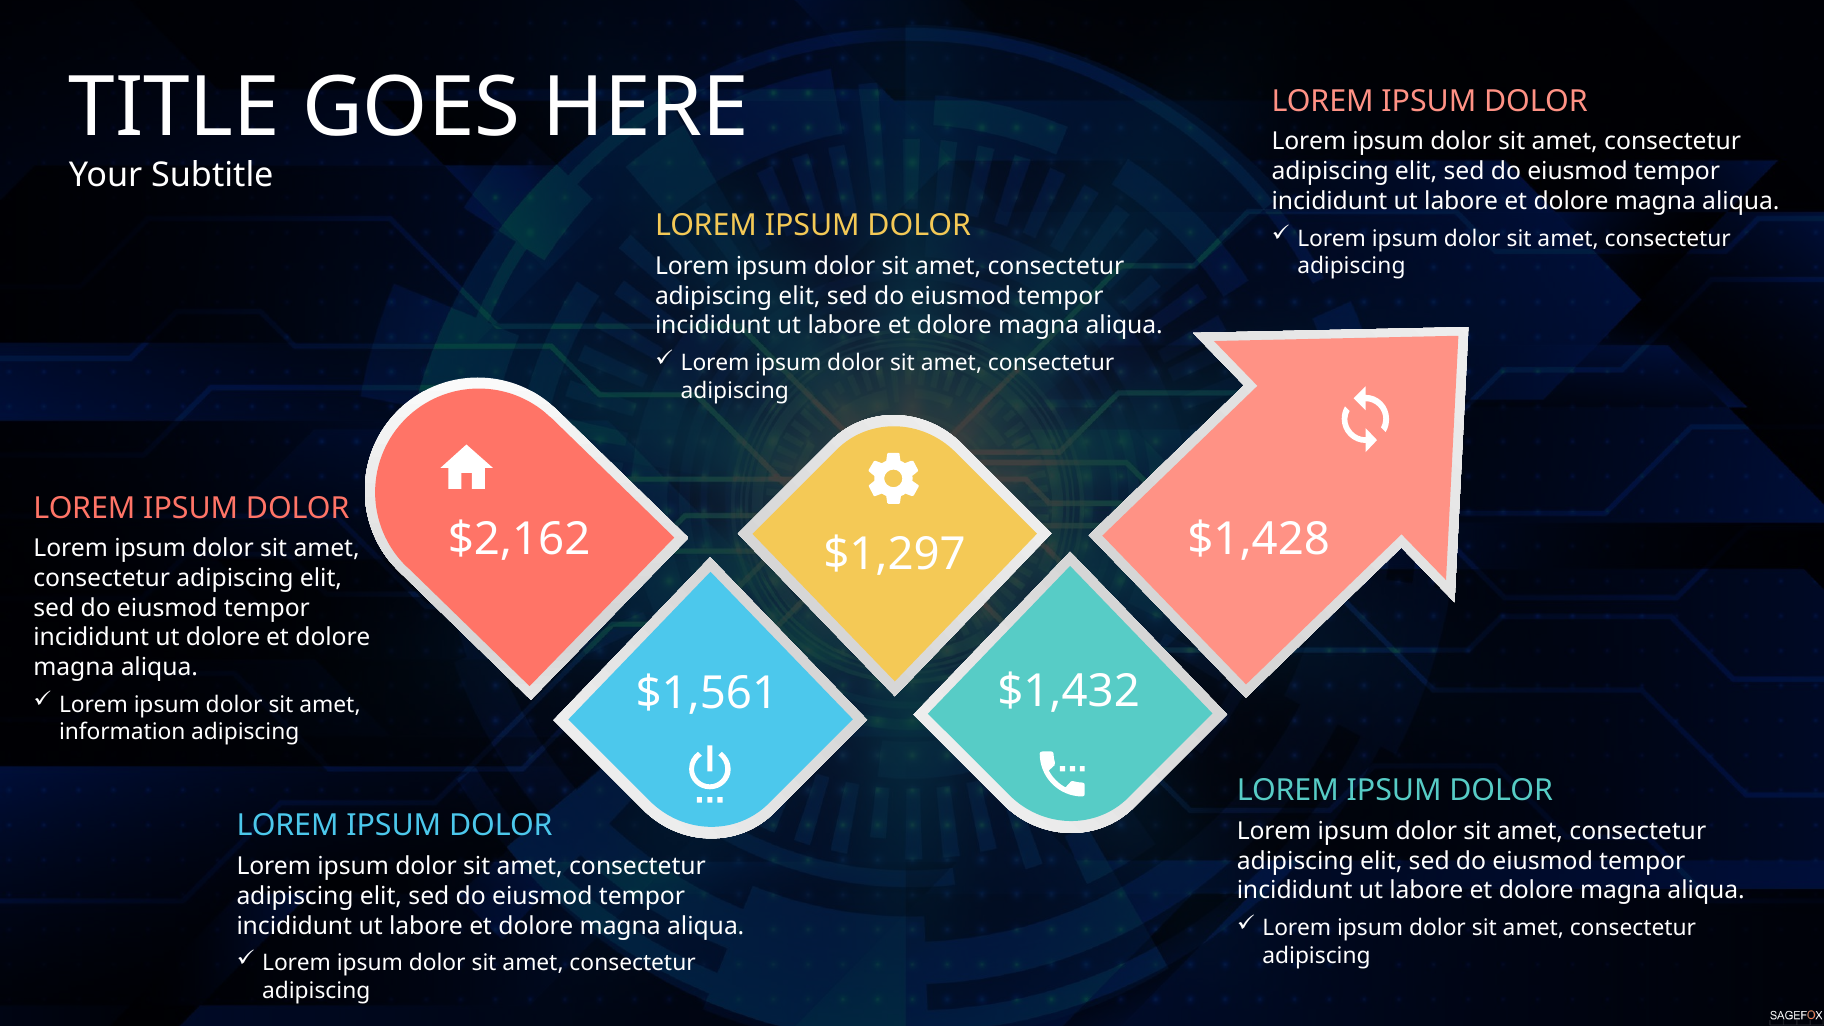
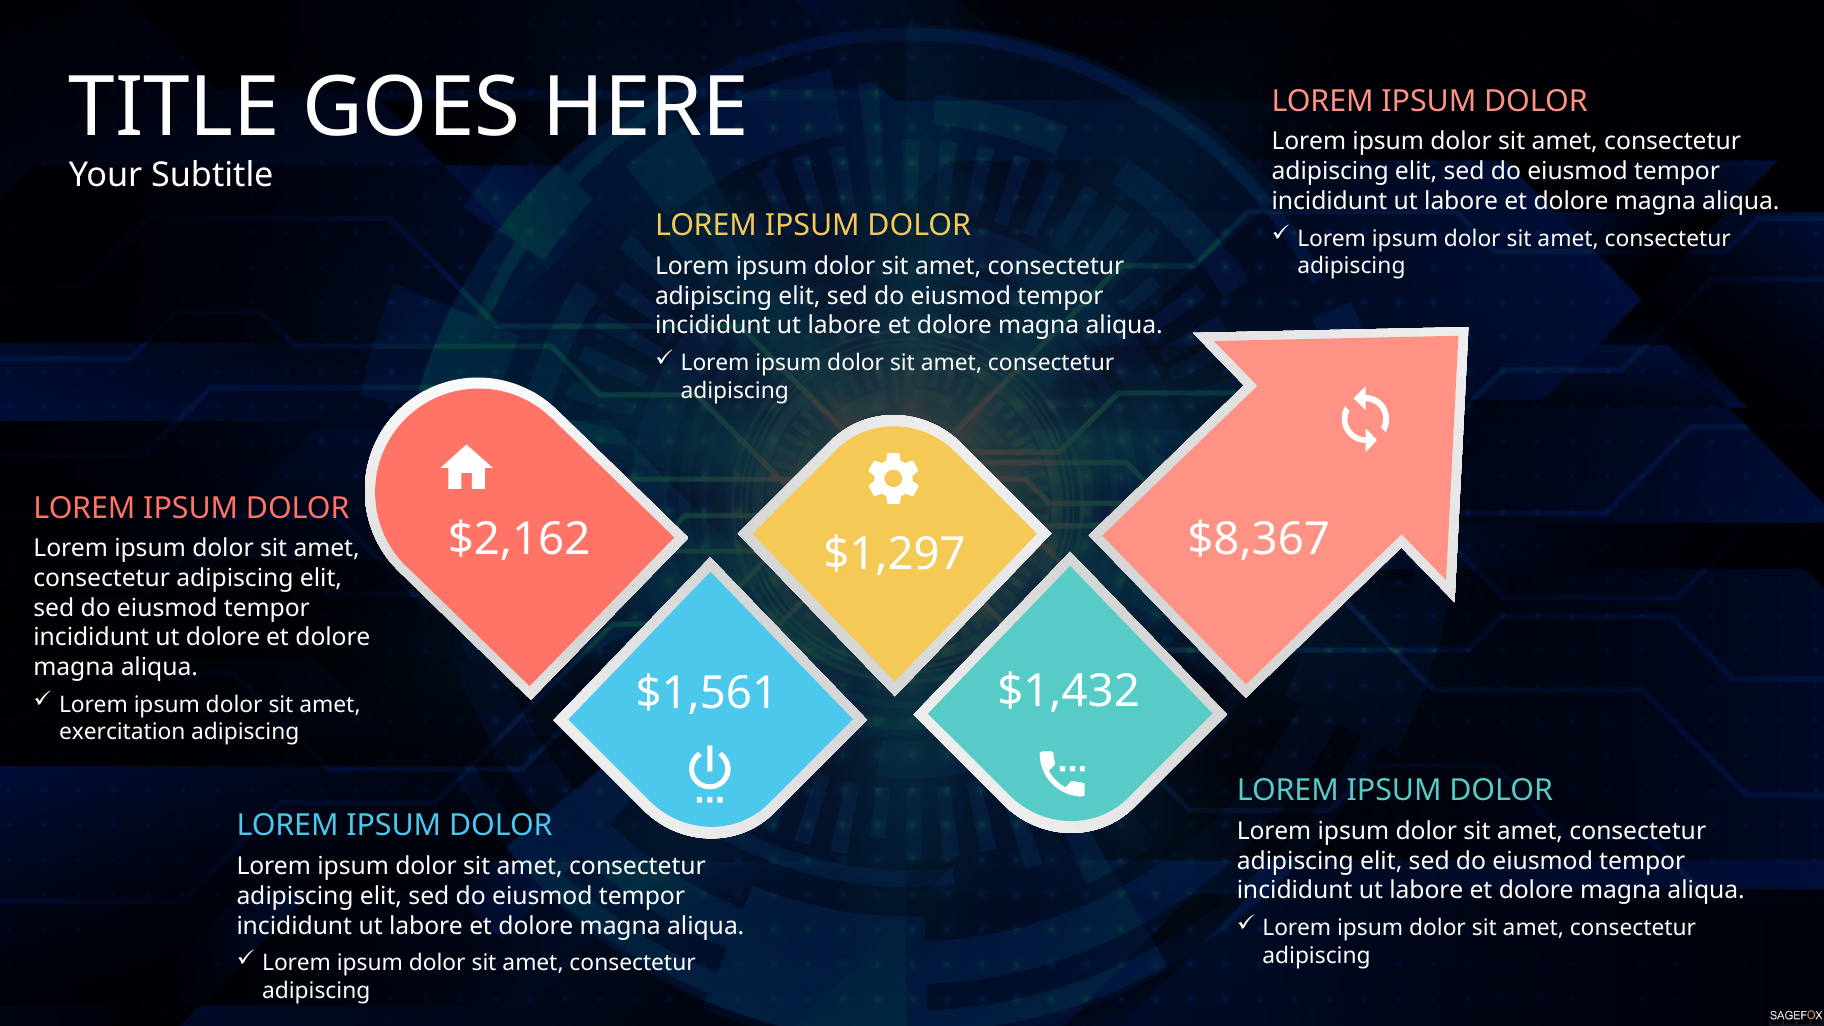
$1,428: $1,428 -> $8,367 (1259, 539)
information: information -> exercitation (122, 732)
